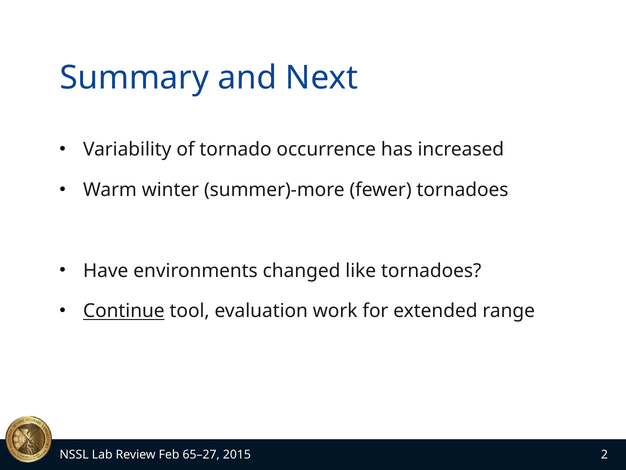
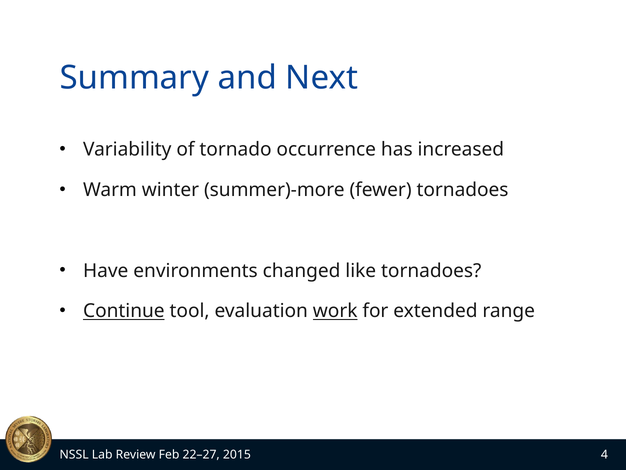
work underline: none -> present (335, 311)
65–27: 65–27 -> 22–27 (201, 454)
2: 2 -> 4 (604, 454)
